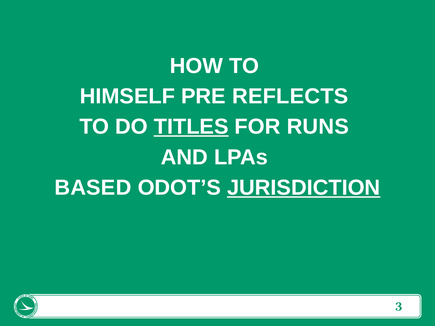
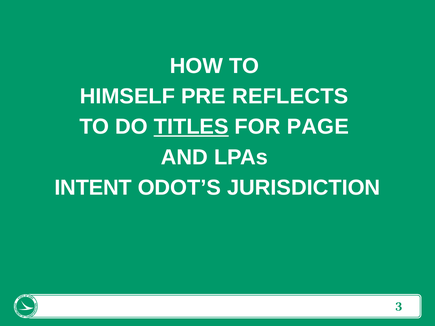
RUNS: RUNS -> PAGE (318, 127)
BASED: BASED -> INTENT (93, 188)
JURISDICTION underline: present -> none (304, 188)
